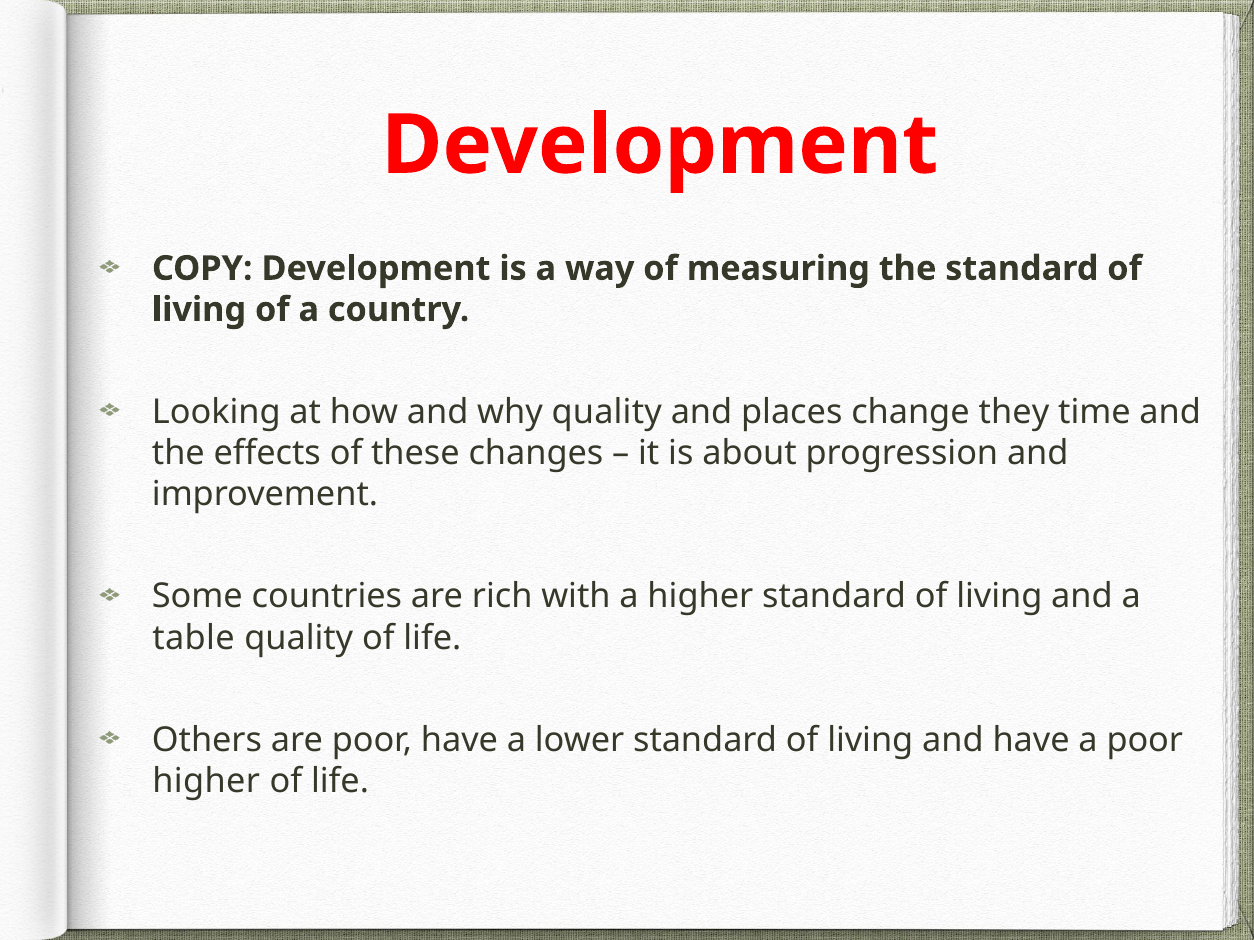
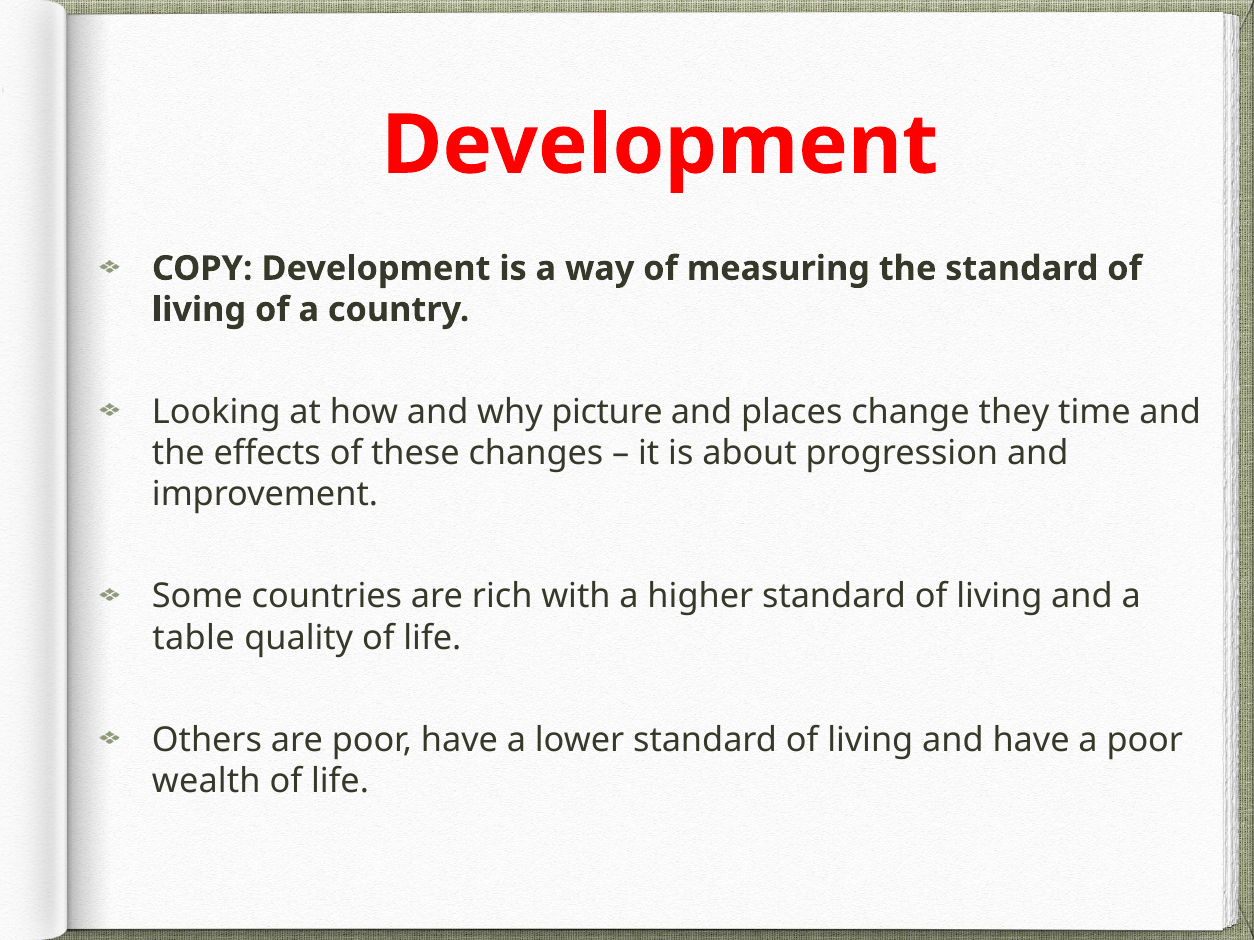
why quality: quality -> picture (607, 412)
higher: higher -> wealth (206, 782)
